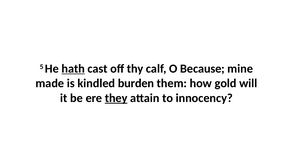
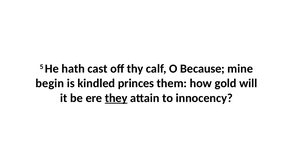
hath underline: present -> none (73, 69)
made: made -> begin (50, 83)
burden: burden -> princes (136, 83)
